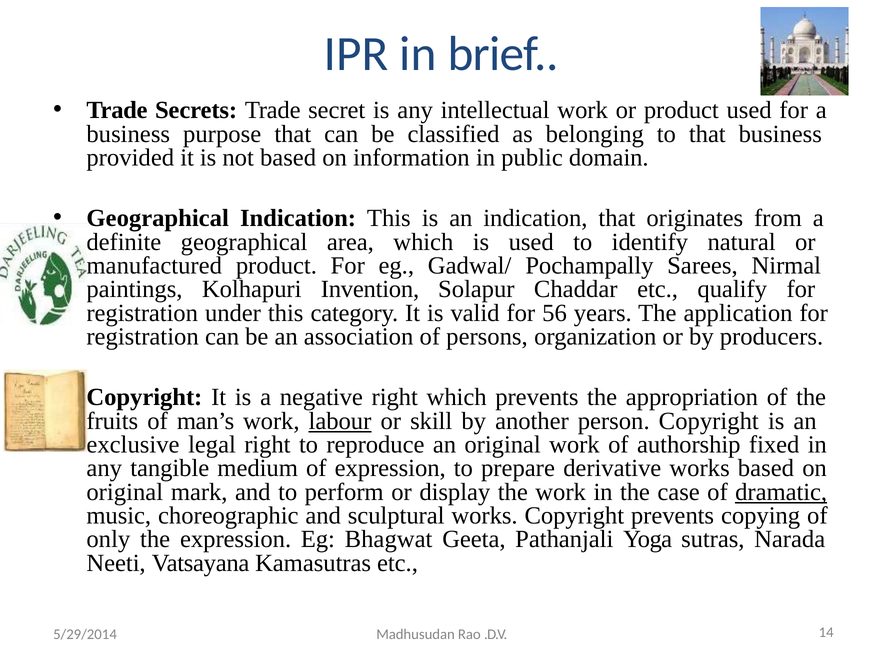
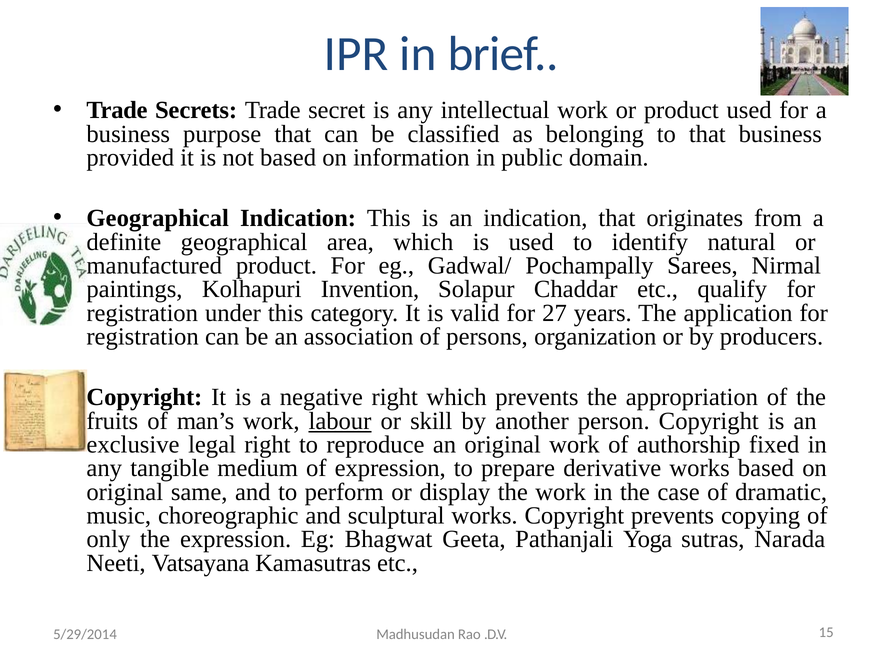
56: 56 -> 27 (555, 313)
mark: mark -> same (199, 492)
dramatic underline: present -> none (781, 492)
14: 14 -> 15 (826, 633)
